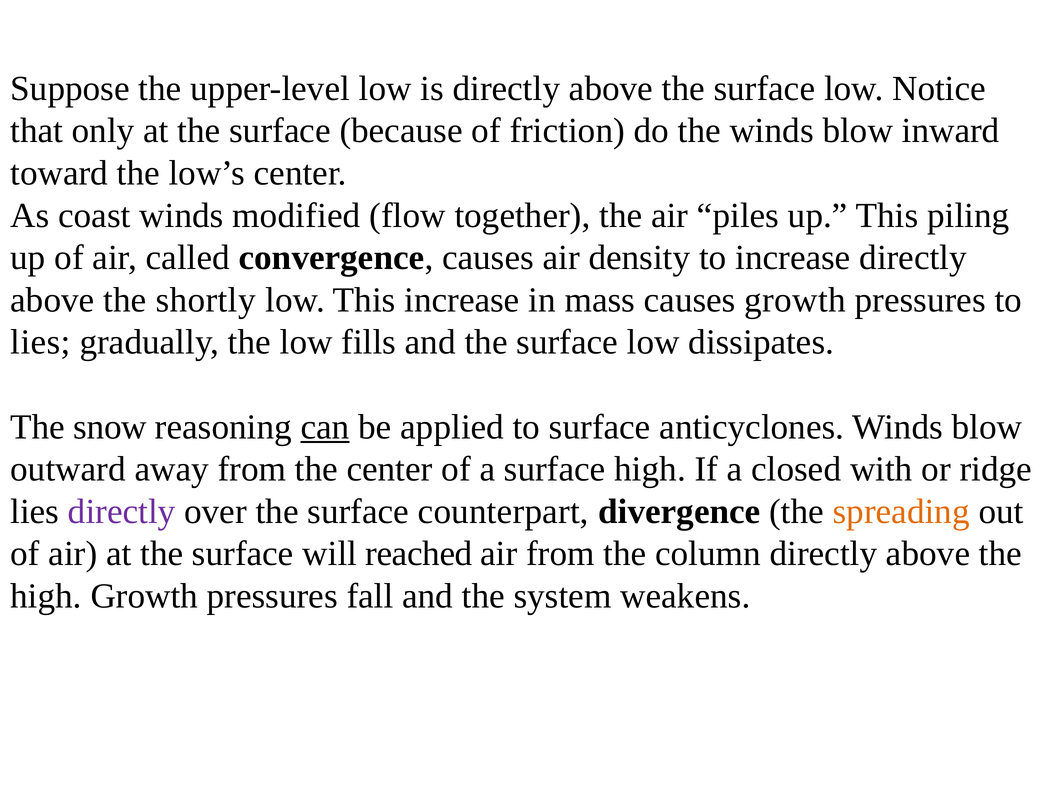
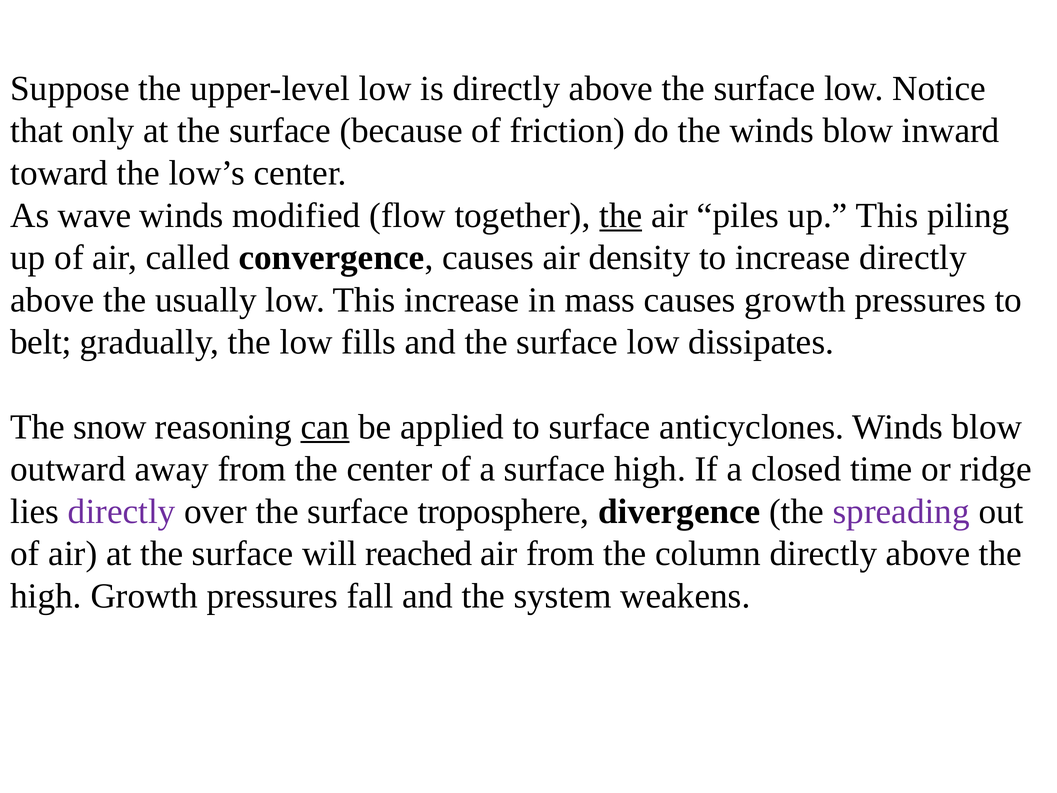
coast: coast -> wave (95, 215)
the underline: none -> present (621, 215)
shortly: shortly -> usually (206, 300)
lies: lies -> belt (41, 342)
with: with -> time (881, 469)
counterpart: counterpart -> troposphere (504, 511)
spreading colour: orange -> purple (901, 511)
